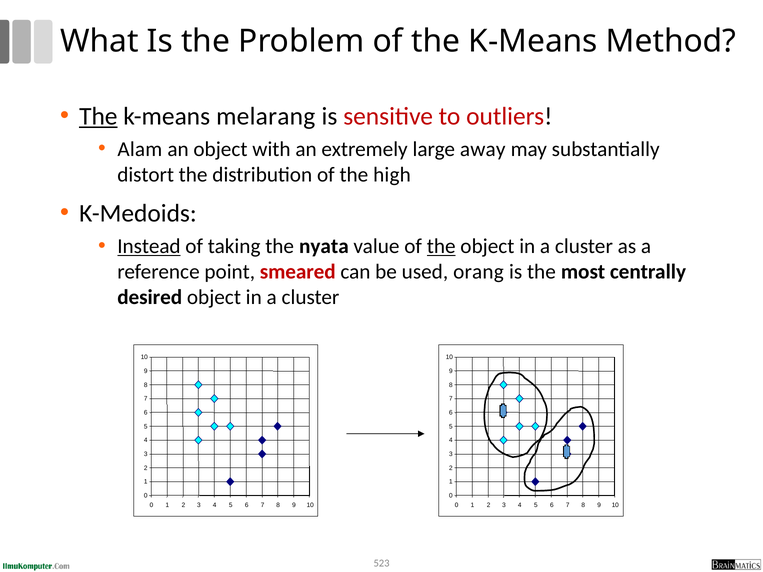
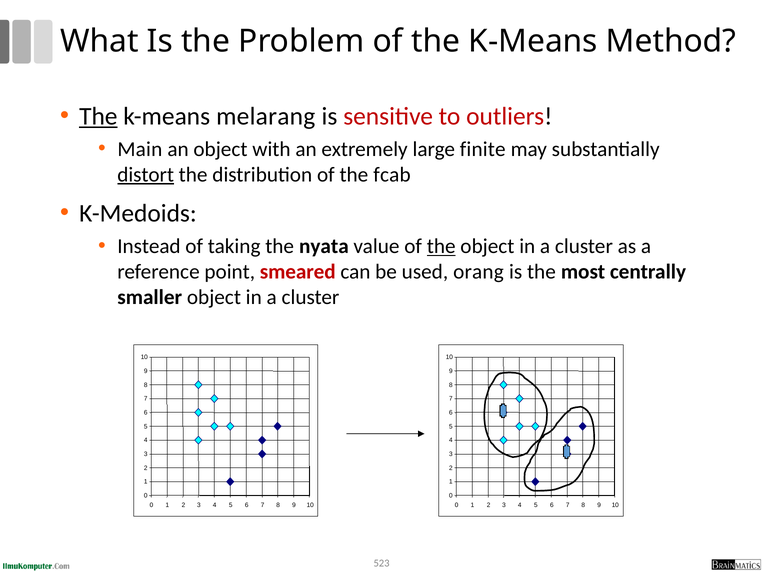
Alam: Alam -> Main (140, 149)
away: away -> finite (483, 149)
distort underline: none -> present (146, 175)
high: high -> fcab (392, 175)
Instead underline: present -> none (149, 247)
desired: desired -> smaller (150, 297)
